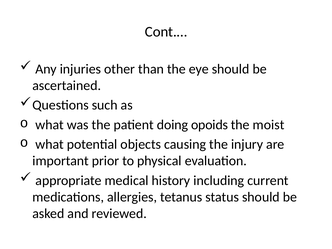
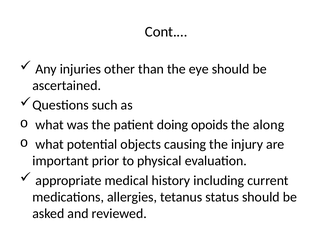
moist: moist -> along (269, 125)
